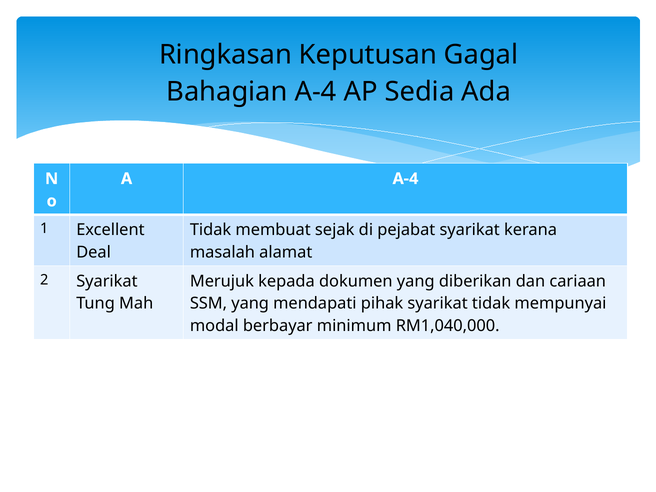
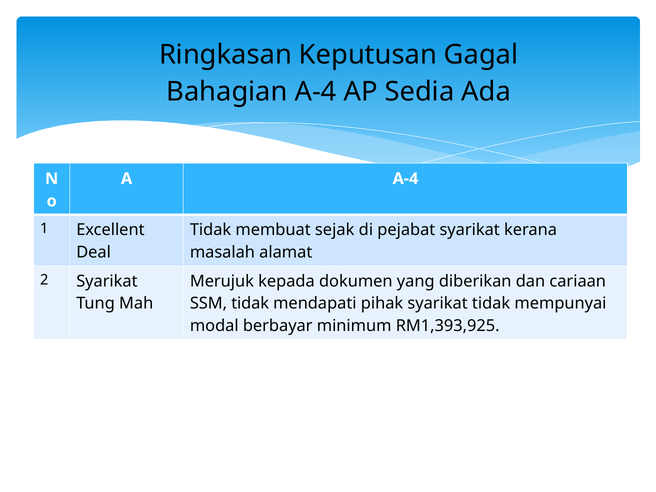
SSM yang: yang -> tidak (250, 303)
RM1,040,000: RM1,040,000 -> RM1,393,925 (448, 326)
